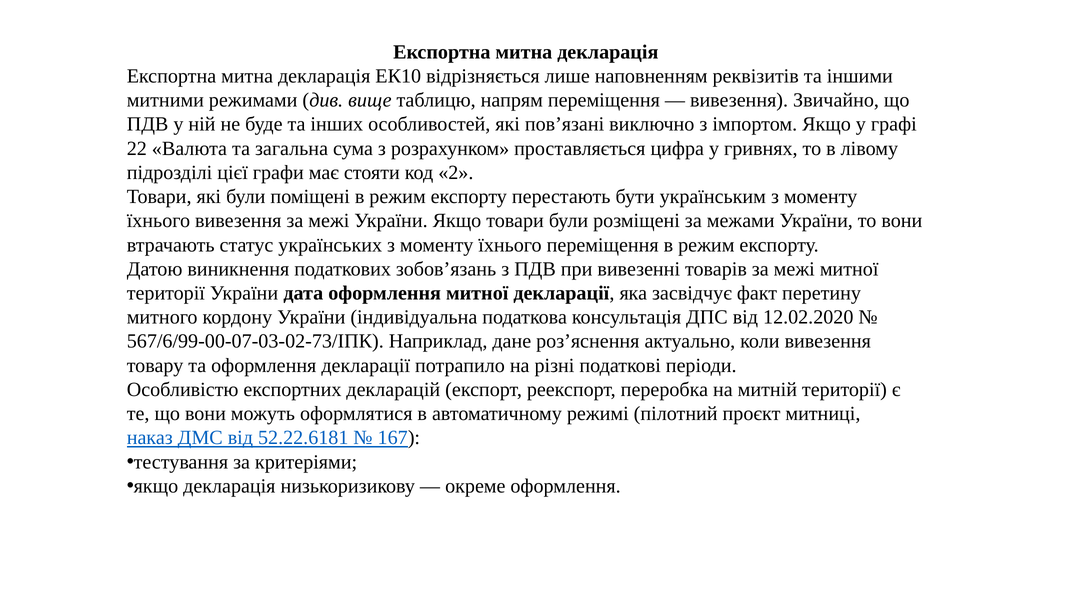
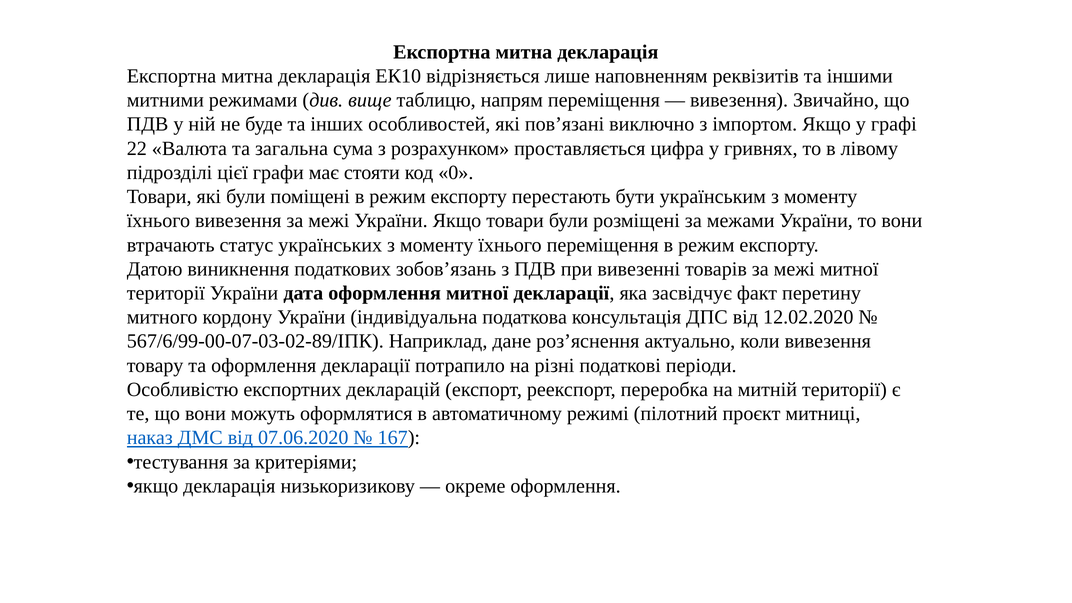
2: 2 -> 0 (456, 173)
567/6/99-00-07-03-02-73/ІПК: 567/6/99-00-07-03-02-73/ІПК -> 567/6/99-00-07-03-02-89/ІПК (255, 341)
52.22.6181: 52.22.6181 -> 07.06.2020 (303, 438)
